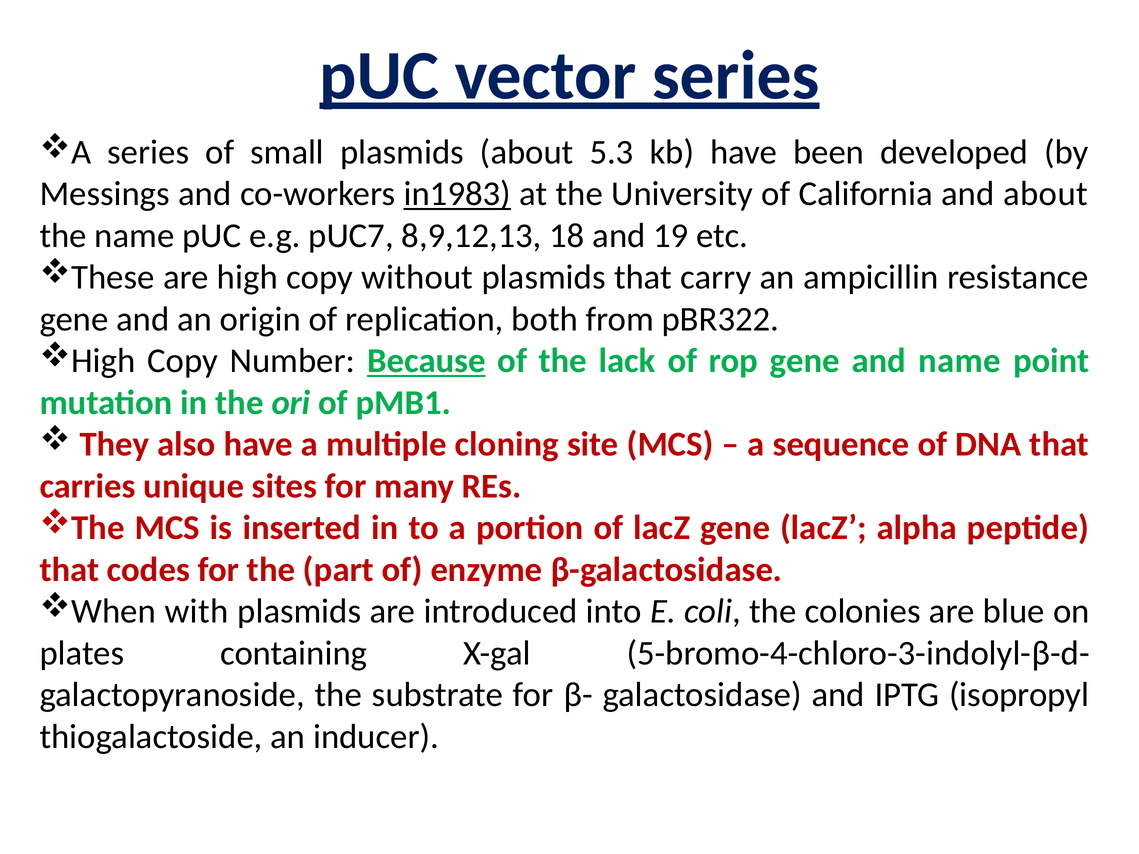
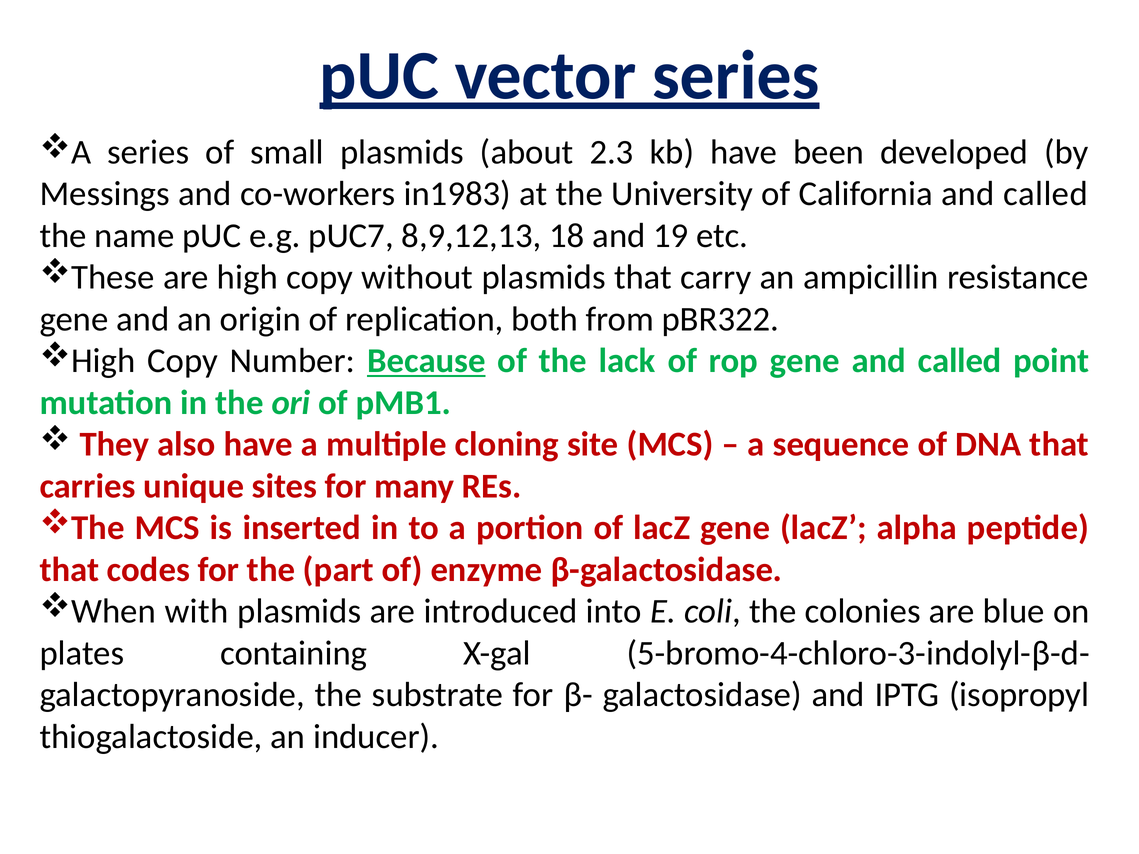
5.3: 5.3 -> 2.3 (612, 152)
in1983 underline: present -> none (457, 194)
California and about: about -> called (1046, 194)
gene and name: name -> called (960, 361)
